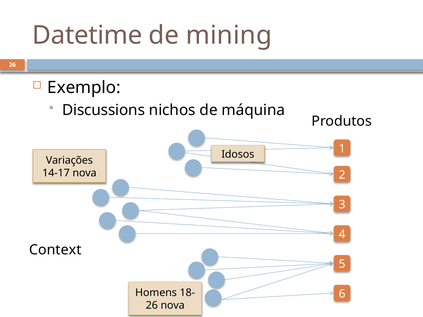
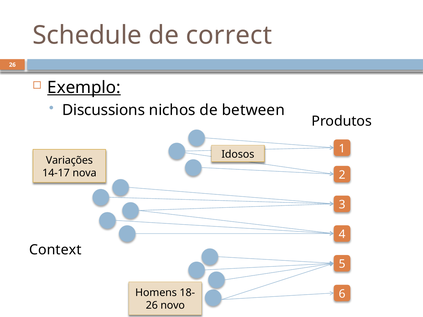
Datetime: Datetime -> Schedule (87, 35)
mining: mining -> correct (229, 35)
Exemplo underline: none -> present (84, 88)
máquina: máquina -> between (253, 110)
26 nova: nova -> novo (173, 306)
